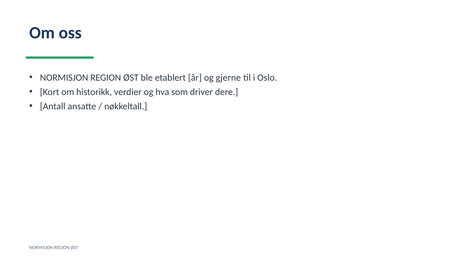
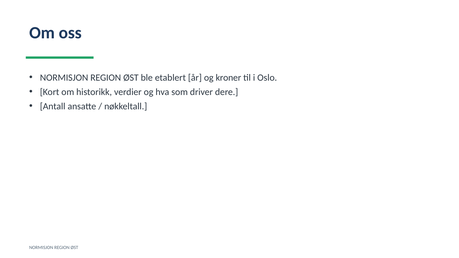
gjerne: gjerne -> kroner (228, 78)
